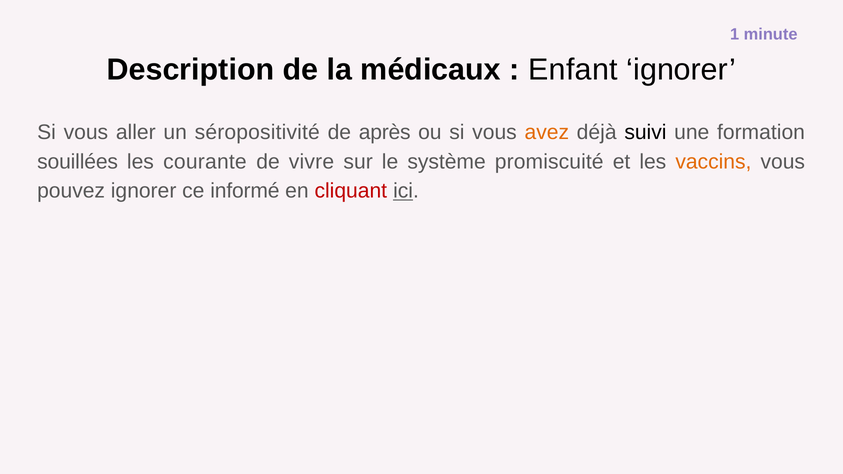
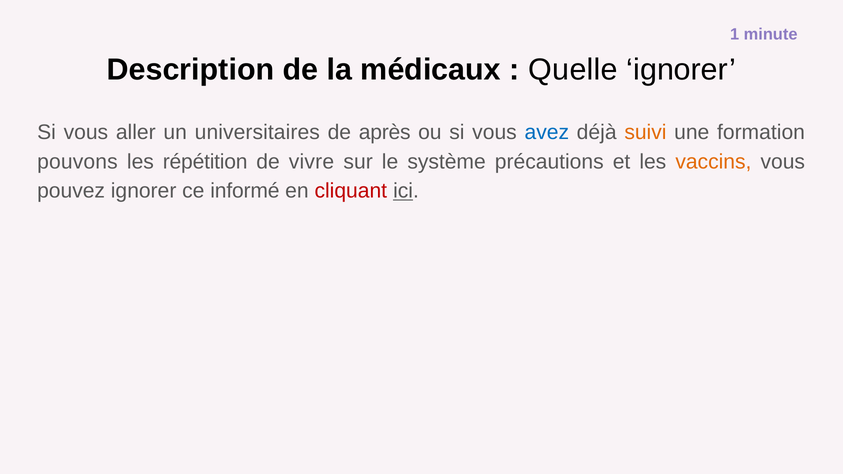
Enfant: Enfant -> Quelle (573, 70)
séropositivité: séropositivité -> universitaires (257, 133)
avez colour: orange -> blue (547, 133)
suivi colour: black -> orange (645, 133)
souillées: souillées -> pouvons (77, 162)
courante: courante -> répétition (205, 162)
promiscuité: promiscuité -> précautions (549, 162)
